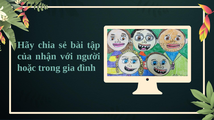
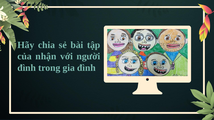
hoặc: hoặc -> đình (27, 68)
